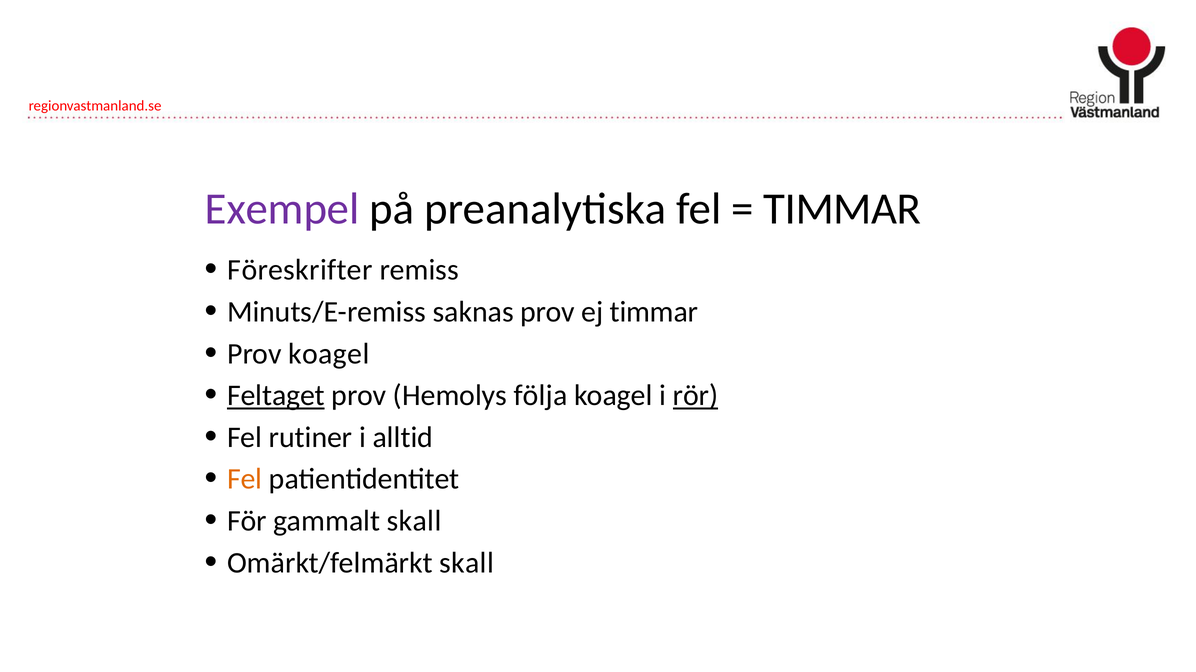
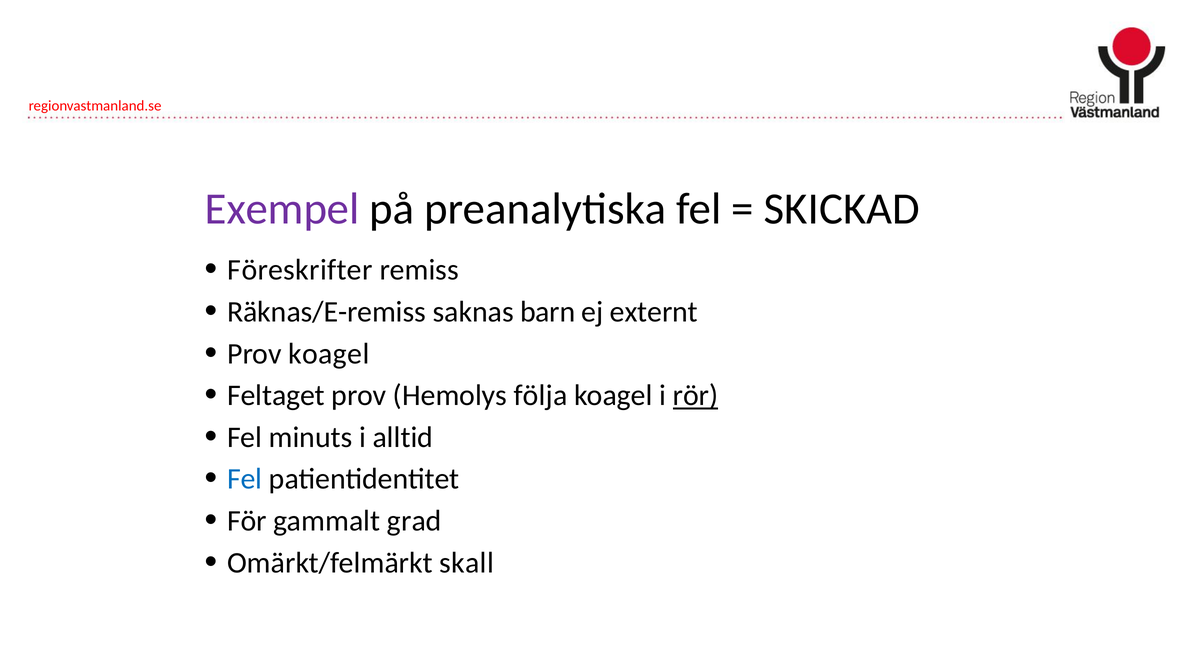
TIMMAR: TIMMAR -> SKICKAD (842, 209)
Minuts/E-remiss: Minuts/E-remiss -> Räknas/E-remiss (327, 312)
saknas prov: prov -> barn (548, 312)
ej timmar: timmar -> externt (654, 312)
Feltaget underline: present -> none (276, 396)
rutiner: rutiner -> minuts (311, 438)
Fel colour: orange -> blue (245, 480)
gammalt skall: skall -> grad (414, 522)
